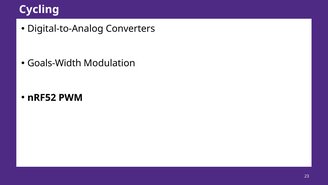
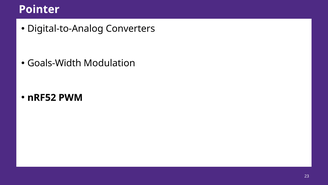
Cycling: Cycling -> Pointer (39, 9)
